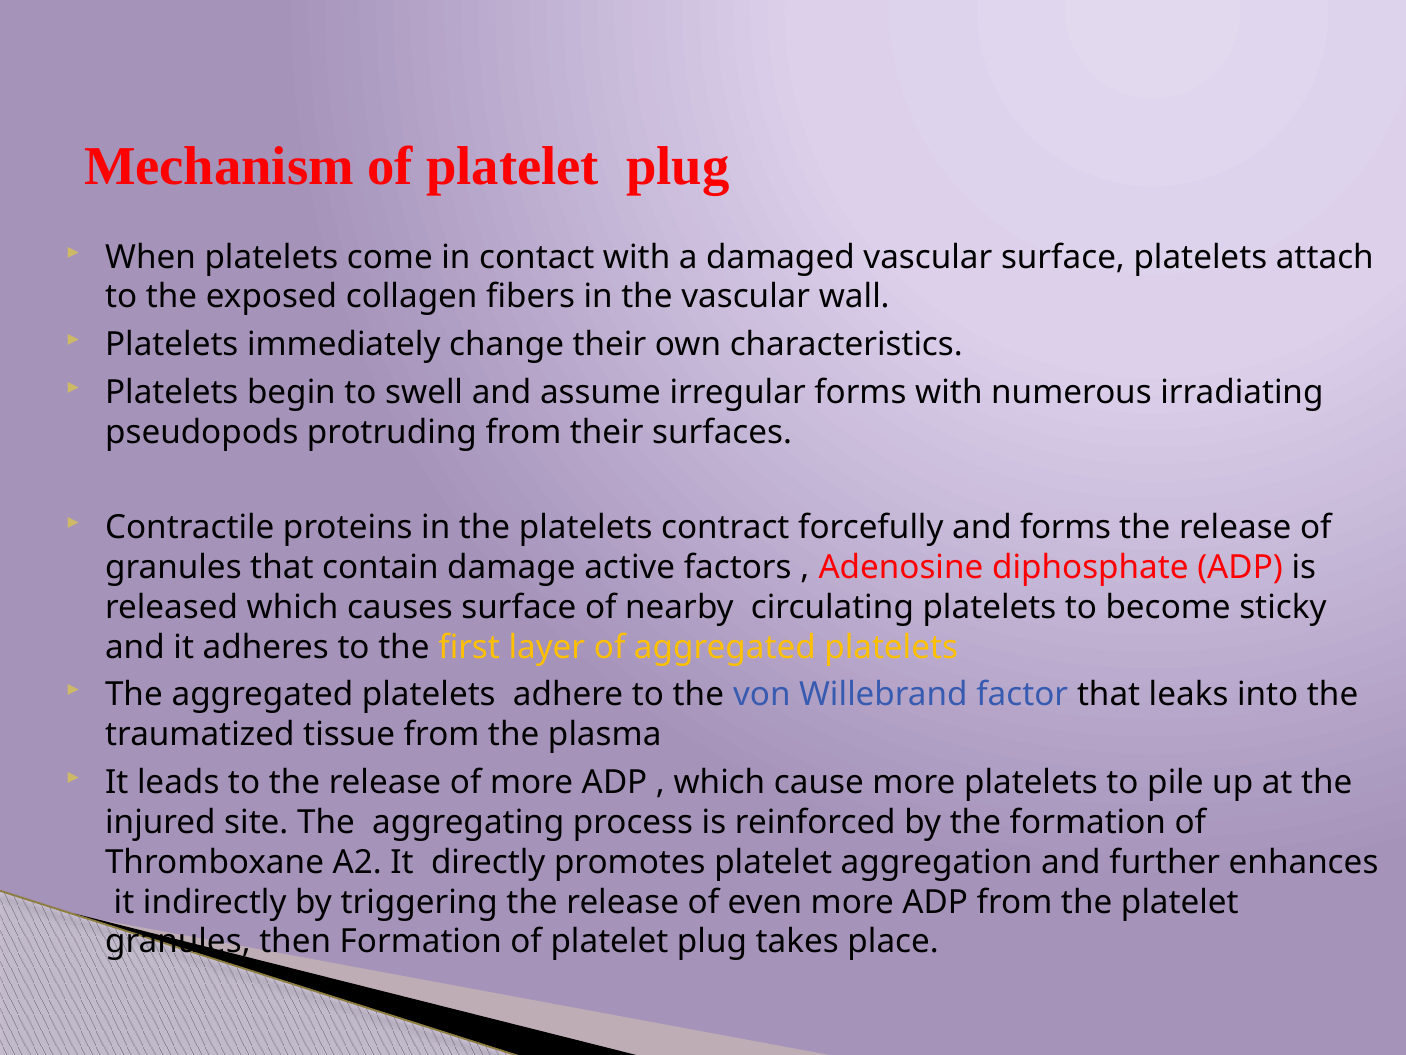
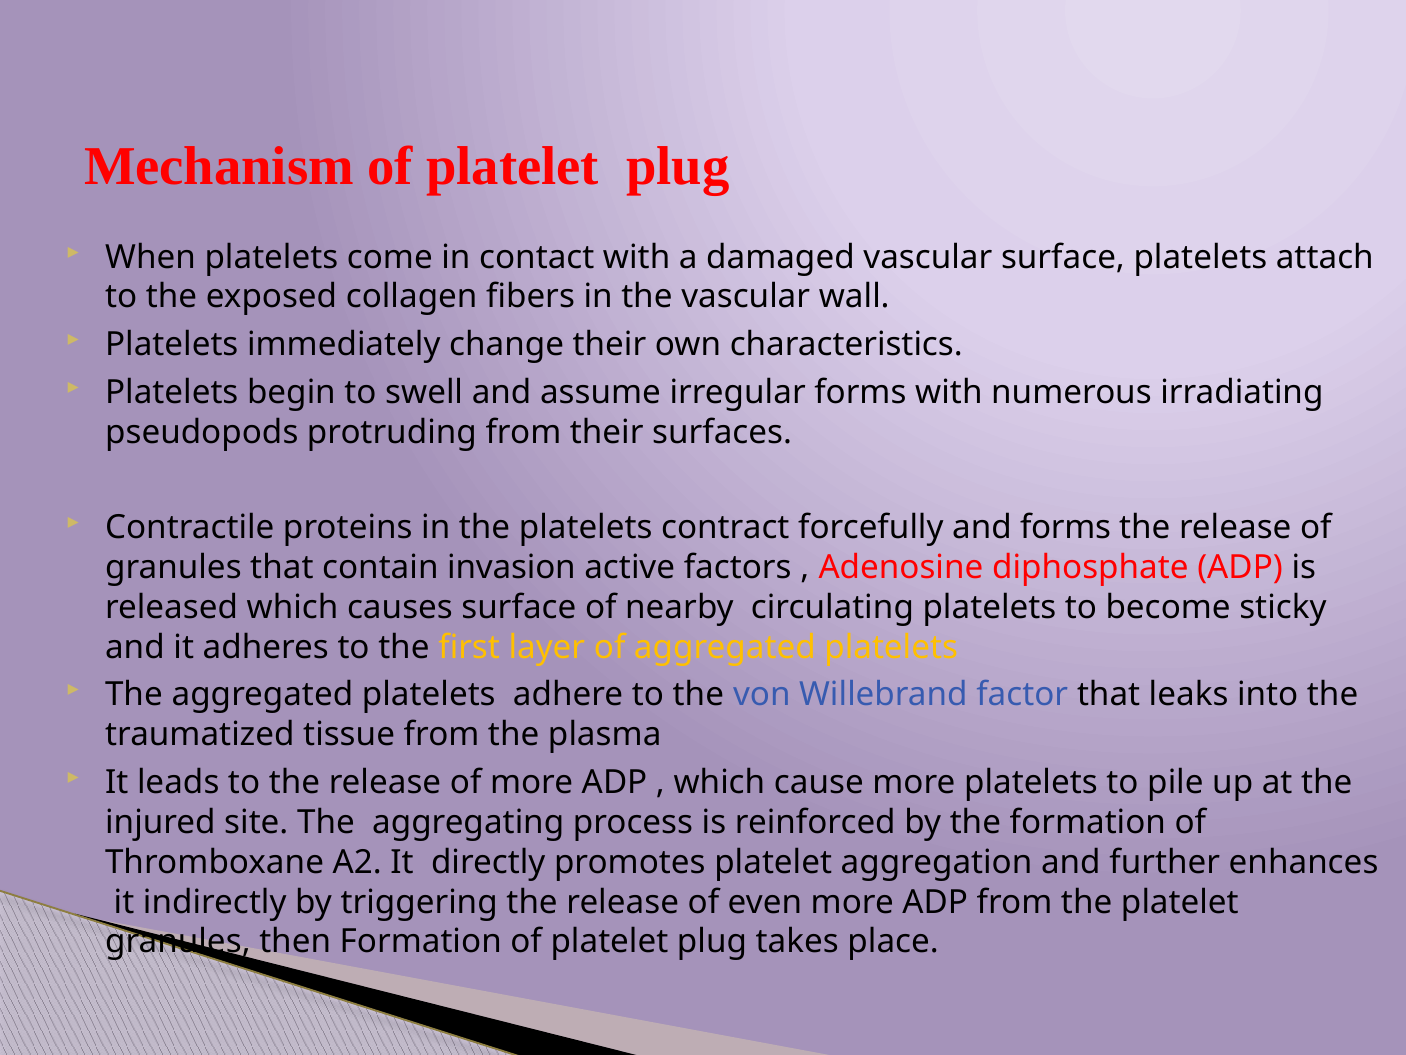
damage: damage -> invasion (511, 567)
